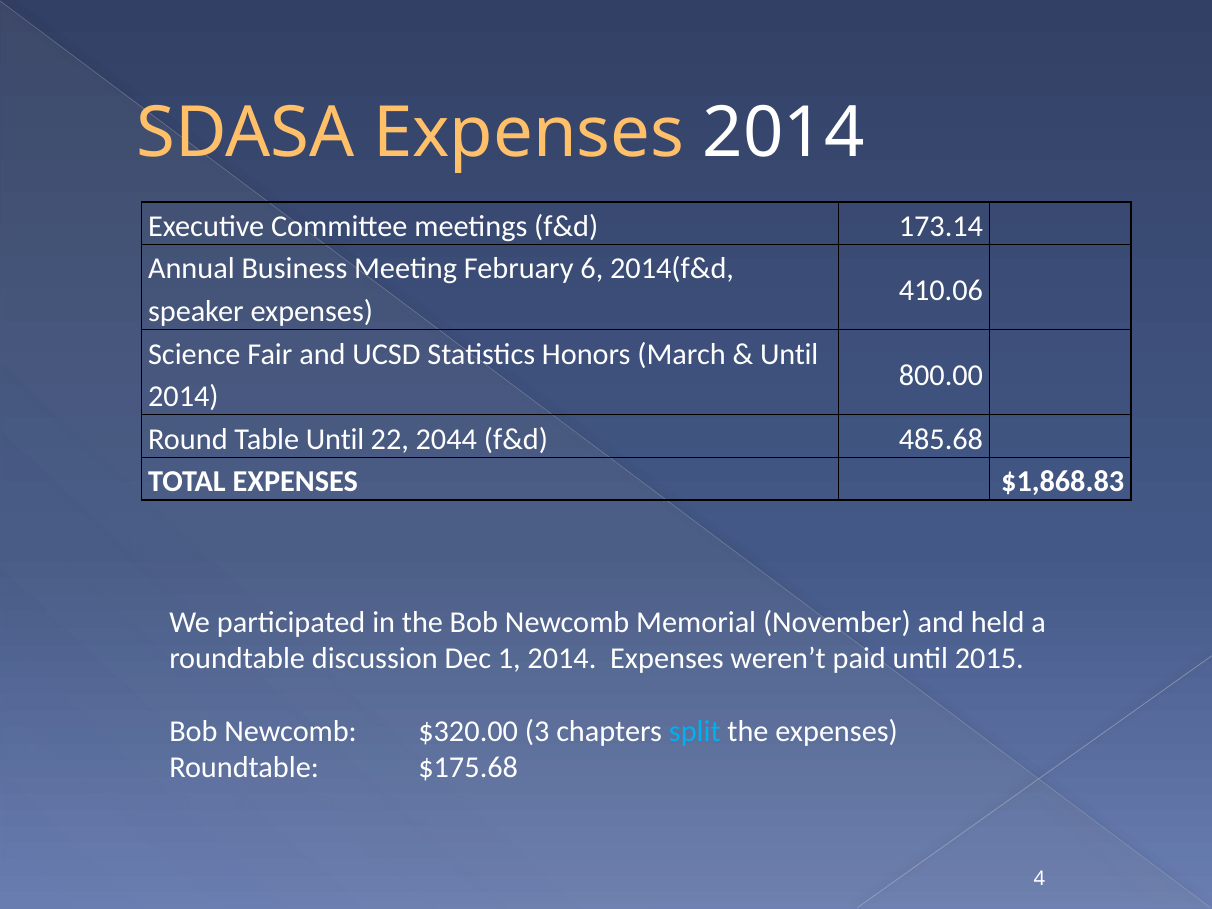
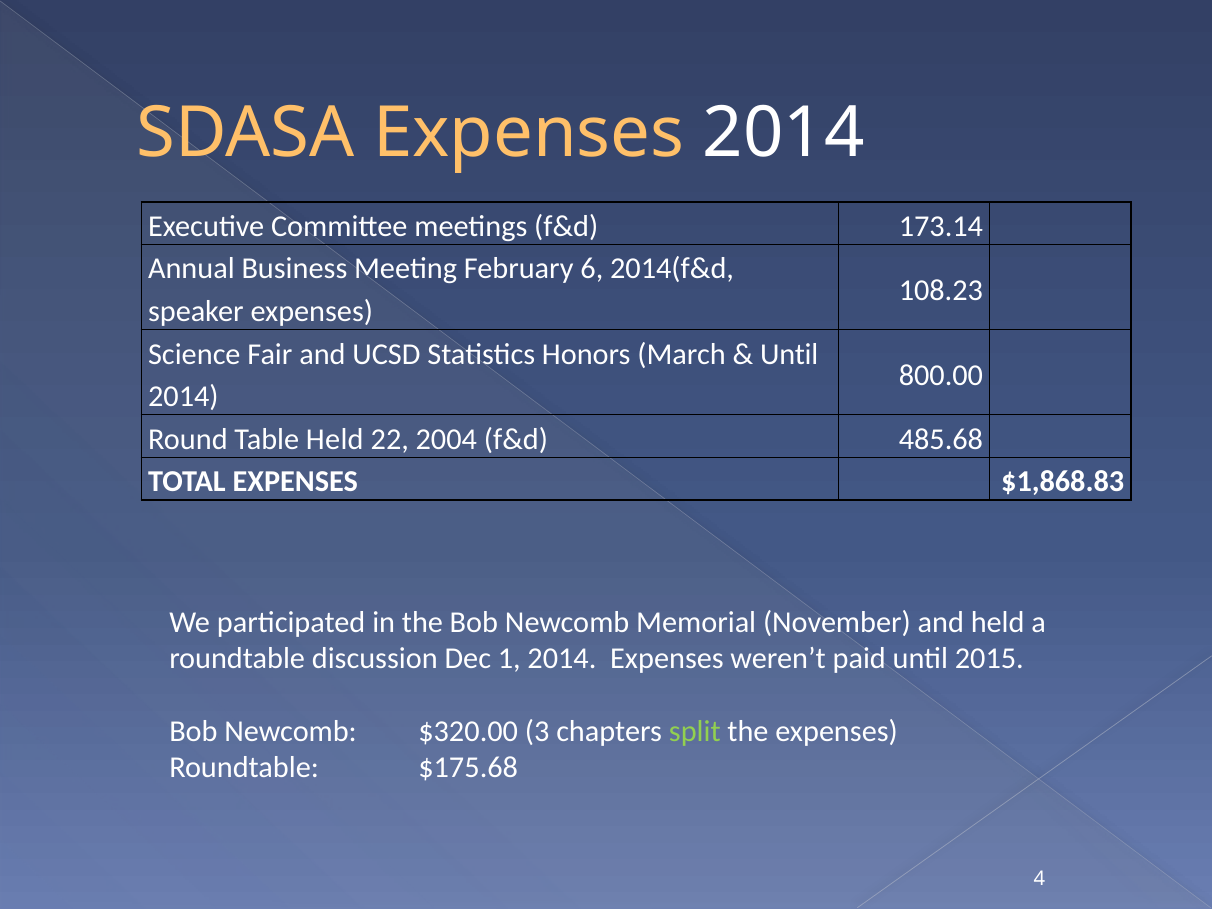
410.06: 410.06 -> 108.23 (941, 290)
Table Until: Until -> Held (335, 439)
2044: 2044 -> 2004 (446, 439)
split colour: light blue -> light green (695, 731)
